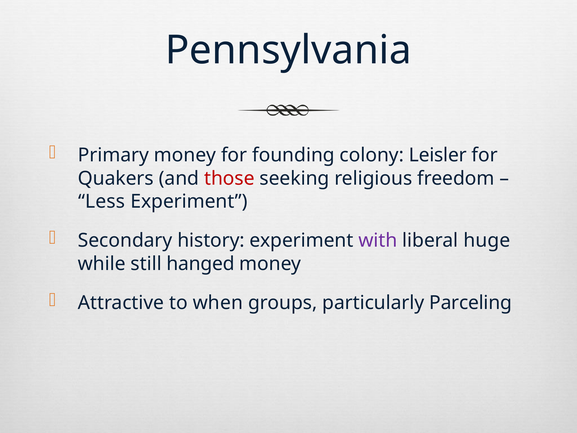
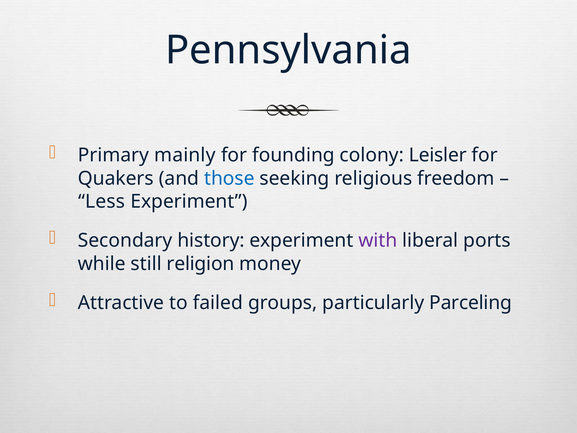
Primary money: money -> mainly (185, 155)
those colour: red -> blue (229, 178)
huge: huge -> ports (487, 240)
hanged: hanged -> religion (201, 264)
when: when -> failed (218, 303)
